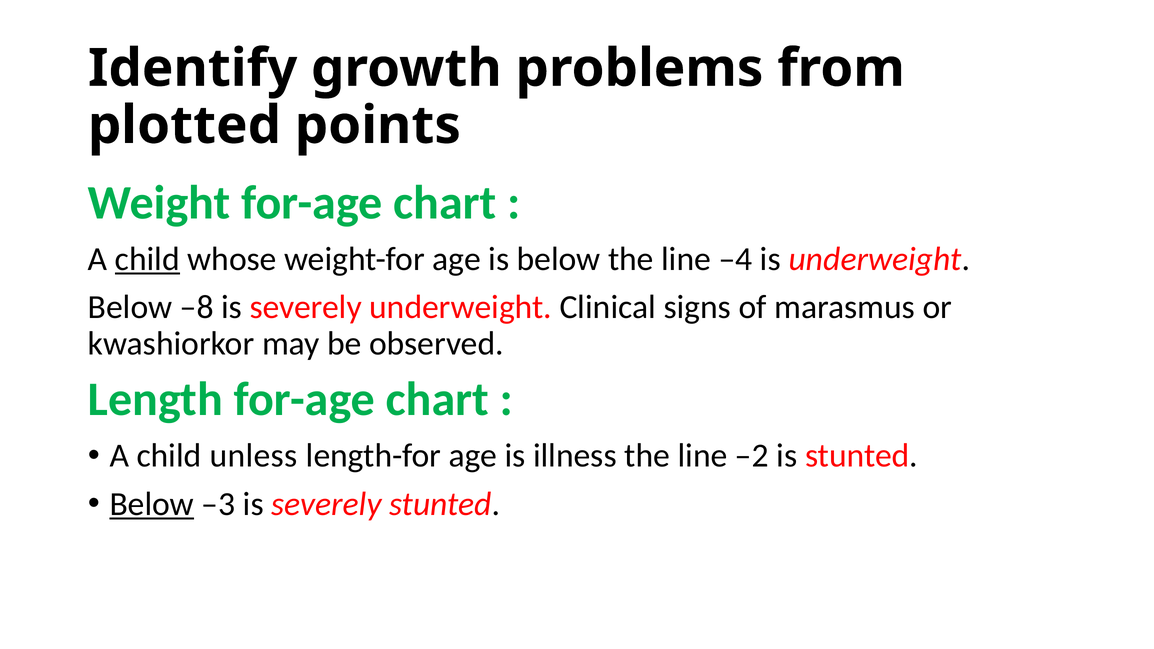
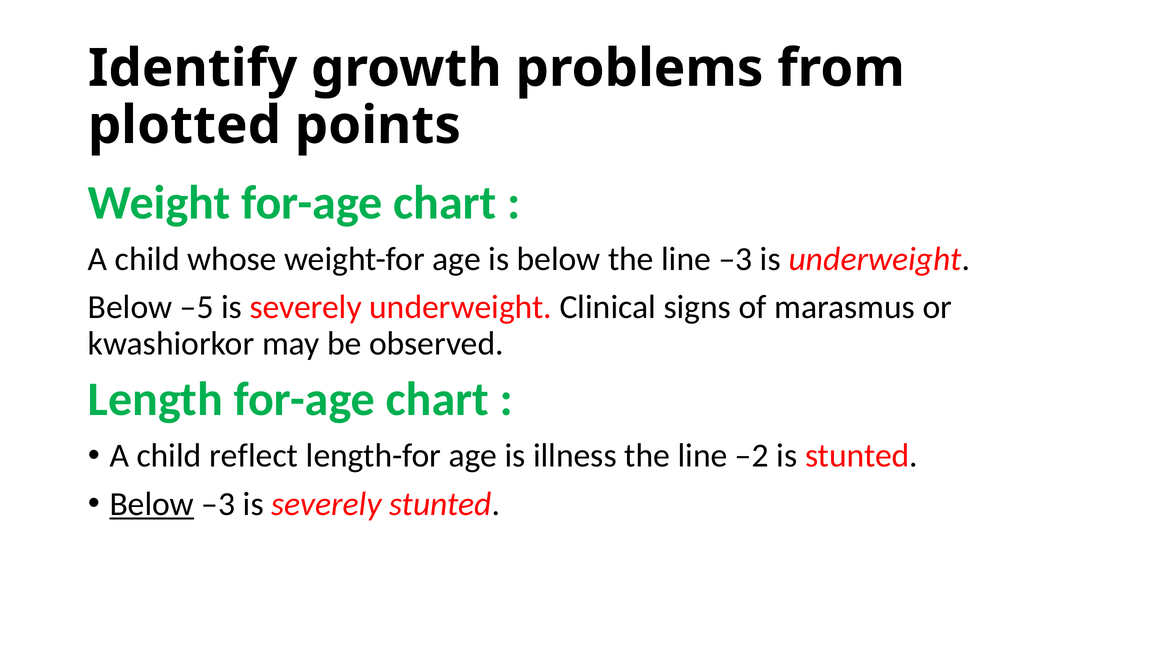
child underline: present -> none (147, 259)
line –4: –4 -> –3 (735, 259)
–8: –8 -> –5 (197, 307)
unless: unless -> reflect (254, 456)
